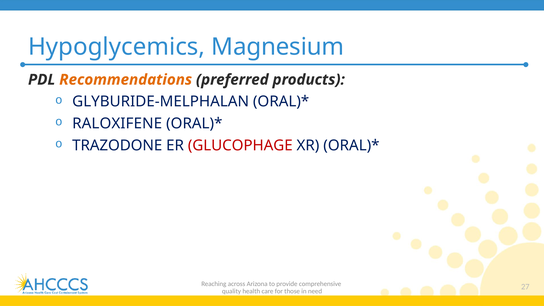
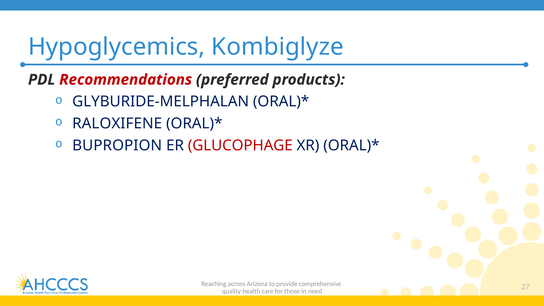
Magnesium: Magnesium -> Kombiglyze (278, 47)
Recommendations colour: orange -> red (126, 80)
TRAZODONE: TRAZODONE -> BUPROPION (117, 145)
